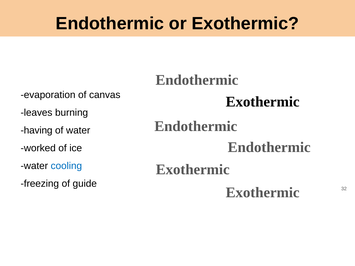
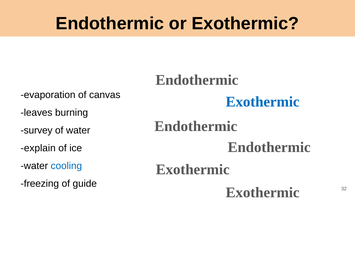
Exothermic colour: black -> blue (263, 102)
having: having -> survey (37, 130)
worked: worked -> explain (38, 148)
